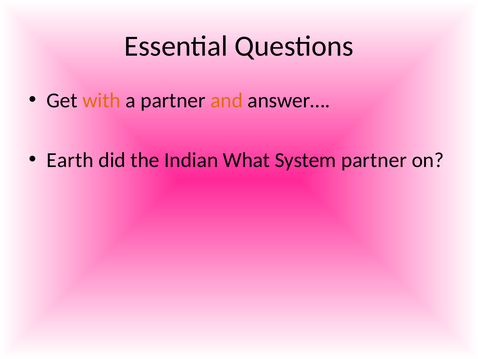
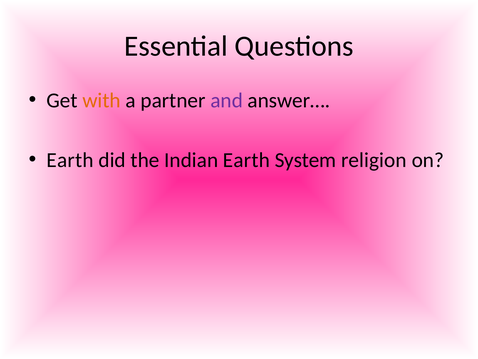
and colour: orange -> purple (227, 100)
Indian What: What -> Earth (246, 160)
System partner: partner -> religion (374, 160)
